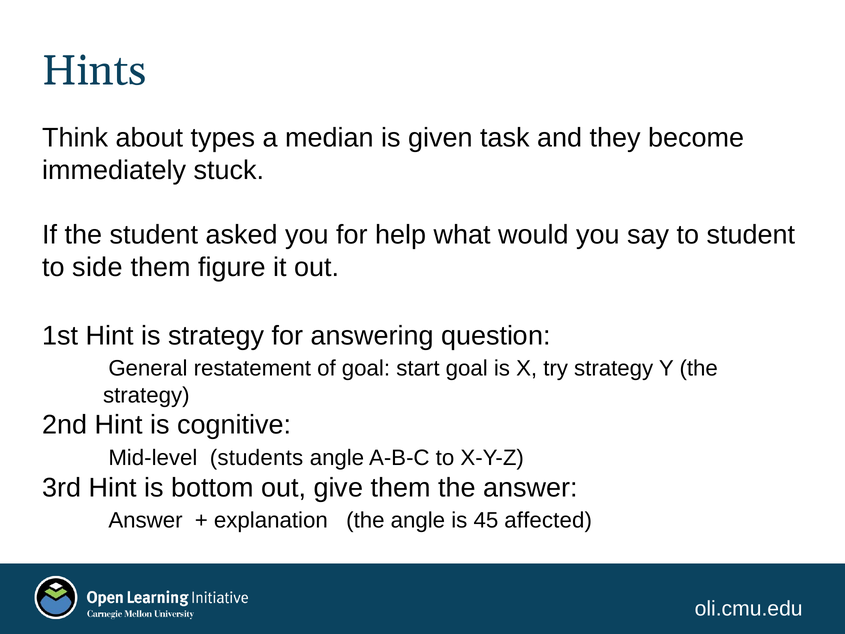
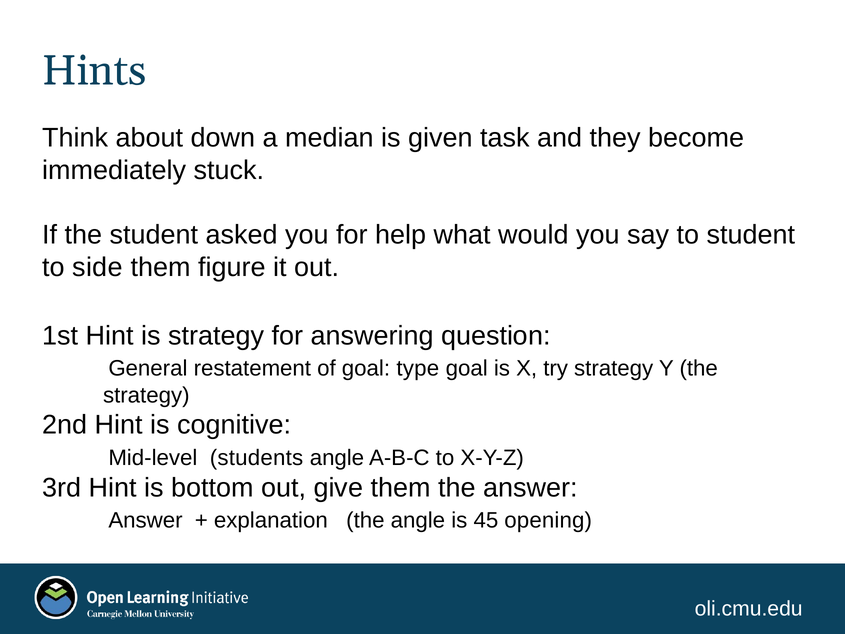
types: types -> down (223, 138)
start: start -> type (418, 368)
affected: affected -> opening (548, 520)
